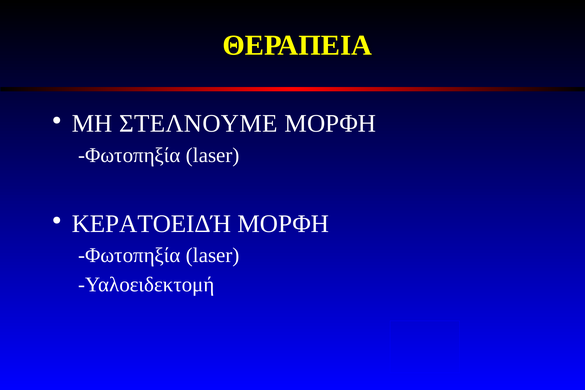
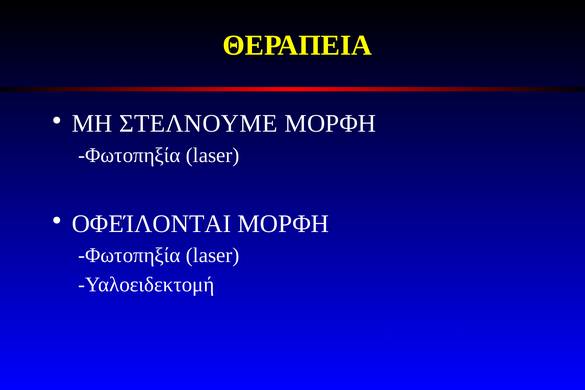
ΚΕΡΑΤΟΕΙΔΉ: ΚΕΡΑΤΟΕΙΔΉ -> ΟΦΕΊΛΟΝΤΑΙ (151, 224)
